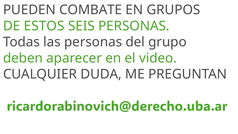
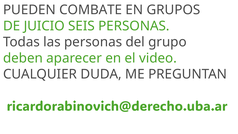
ESTOS: ESTOS -> JUICIO (44, 26)
